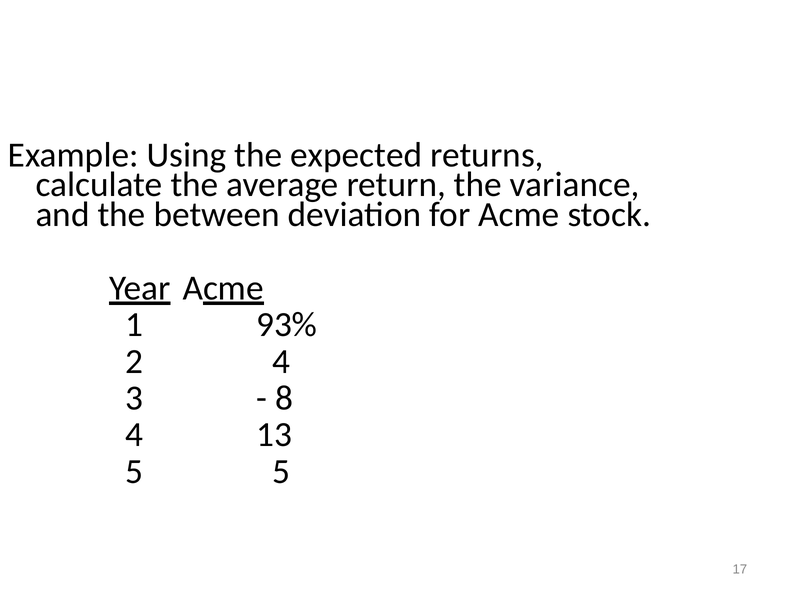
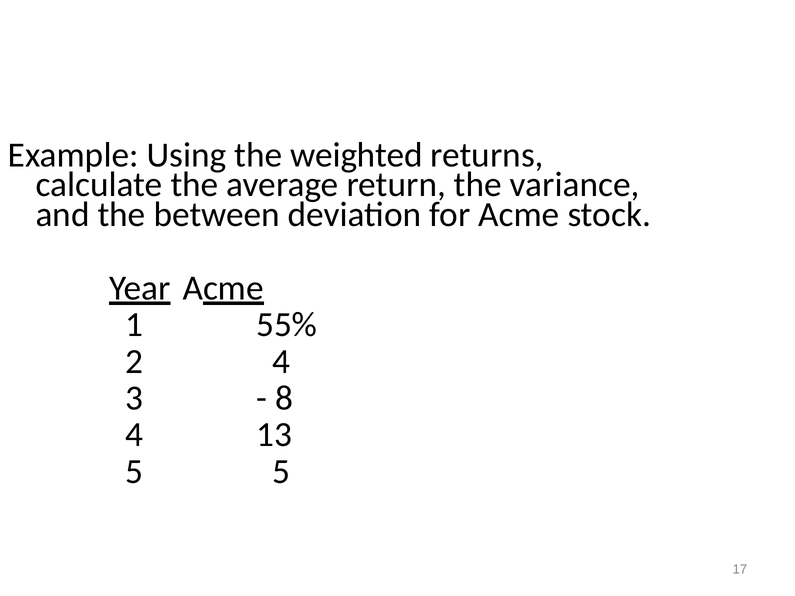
expected: expected -> weighted (357, 155)
93%: 93% -> 55% (287, 325)
